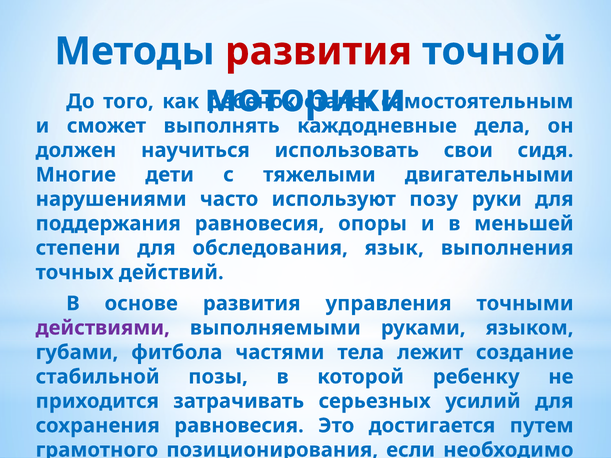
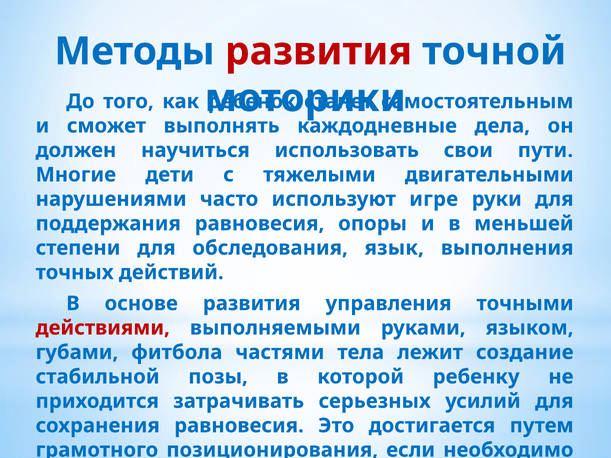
сидя: сидя -> пути (545, 150)
позу: позу -> игре (434, 199)
действиями colour: purple -> red (103, 328)
